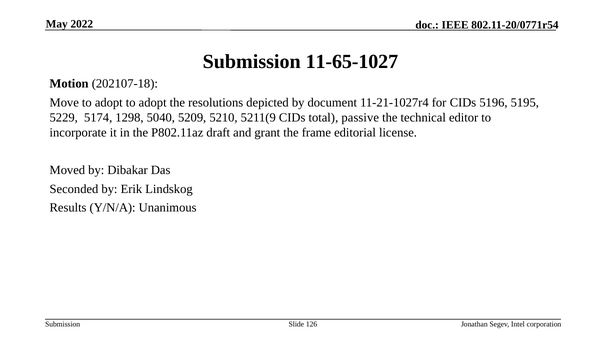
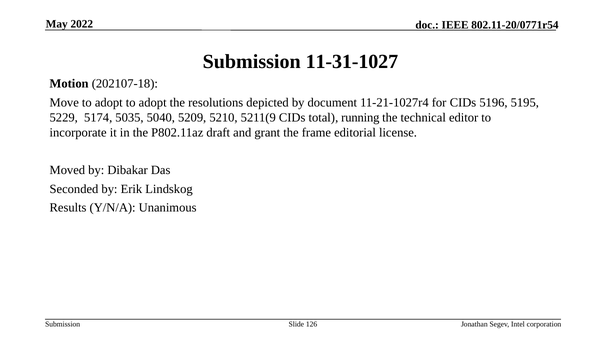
11-65-1027: 11-65-1027 -> 11-31-1027 (352, 61)
1298: 1298 -> 5035 (129, 118)
passive: passive -> running (360, 118)
